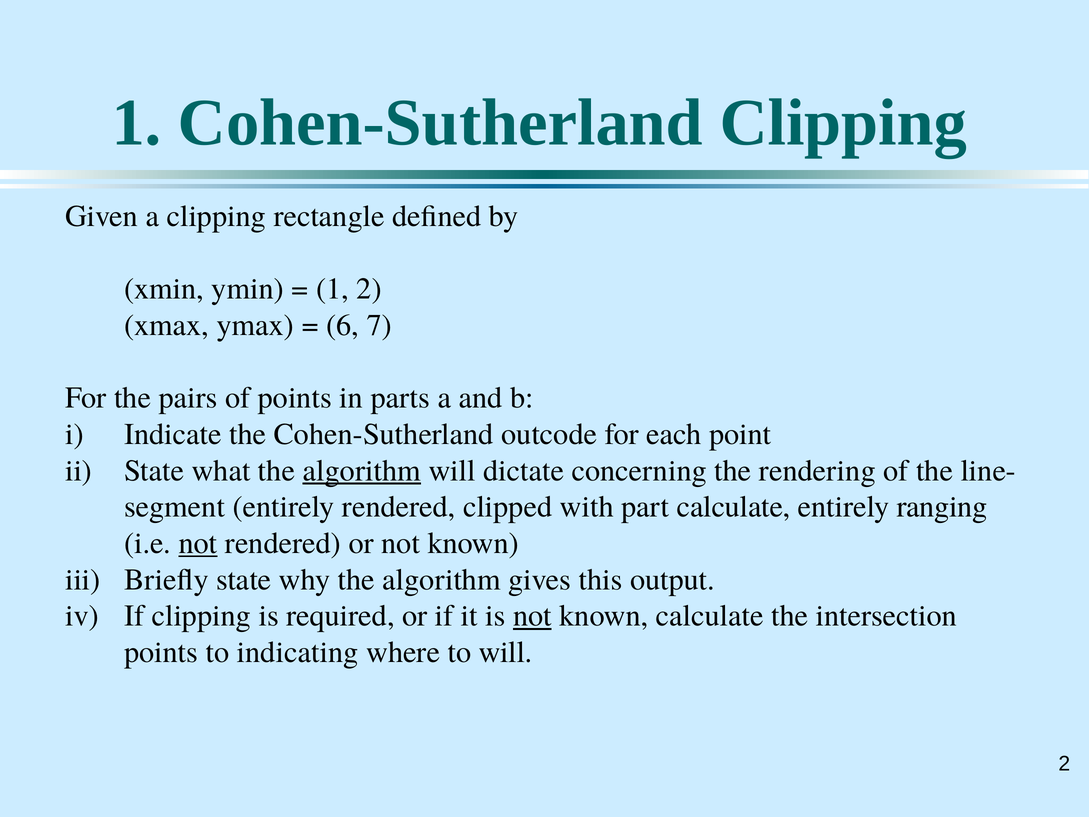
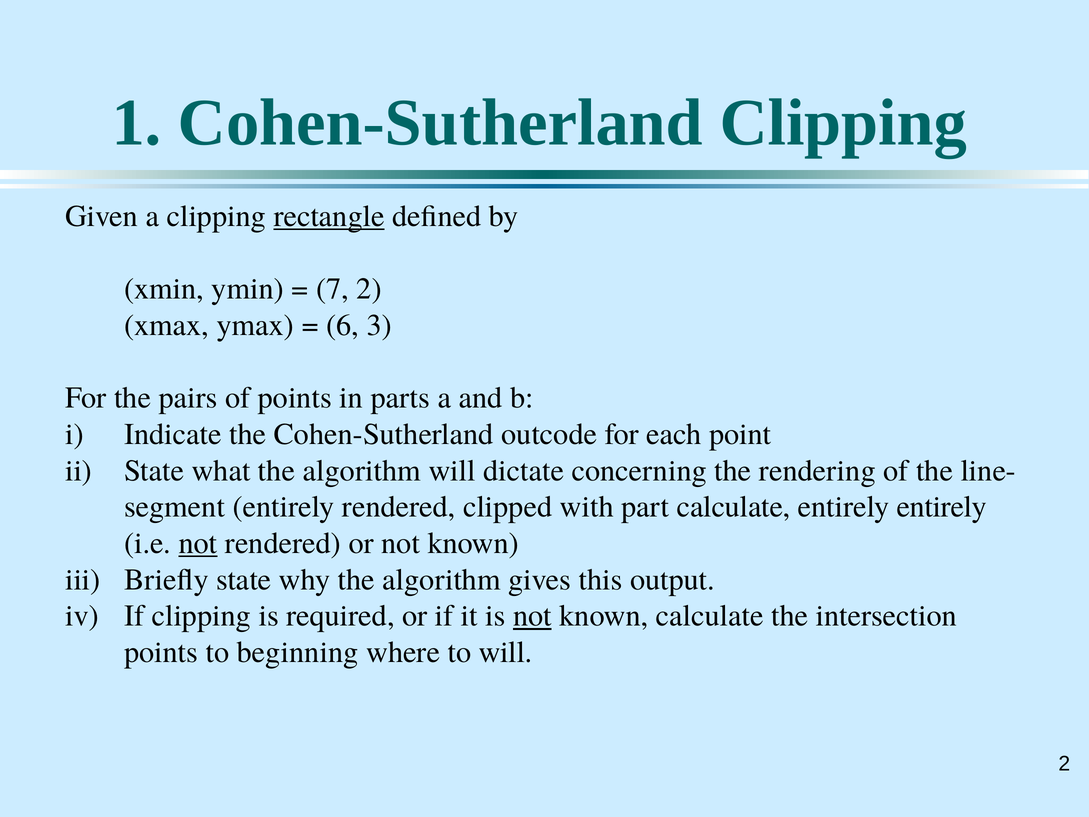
rectangle underline: none -> present (329, 216)
1: 1 -> 7 (333, 289)
7: 7 -> 3 (379, 325)
algorithm underline: present -> none (362, 470)
entirely ranging: ranging -> entirely (942, 507)
indicating: indicating -> beginning (298, 652)
